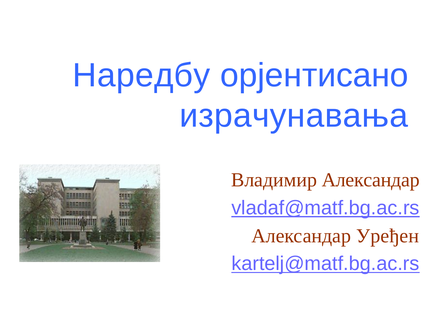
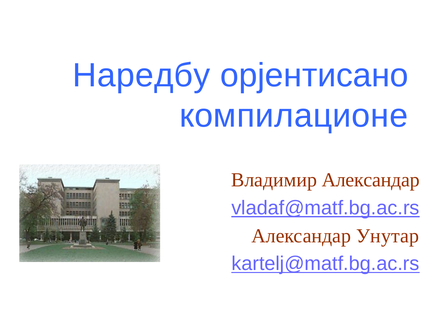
израчунавања: израчунавања -> компилационе (294, 116)
Уређен: Уређен -> Унутар (388, 235)
